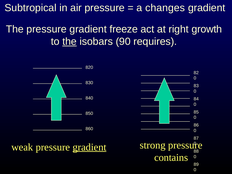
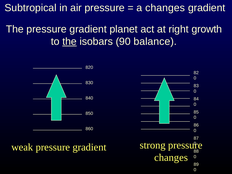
freeze: freeze -> planet (124, 29)
requires: requires -> balance (155, 42)
gradient underline: present -> none (90, 147)
contains: contains -> changes (171, 158)
